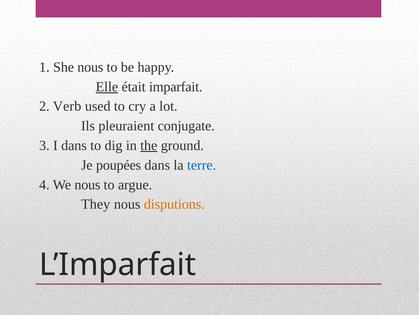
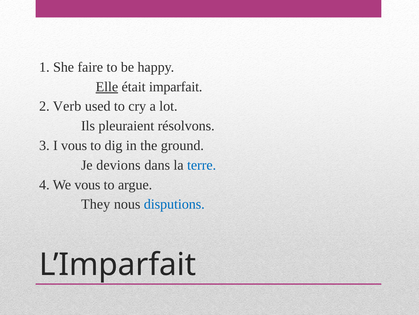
She nous: nous -> faire (90, 67)
conjugate: conjugate -> résolvons (186, 126)
I dans: dans -> vous (74, 145)
the underline: present -> none (149, 145)
poupées: poupées -> devions (118, 165)
We nous: nous -> vous (87, 184)
disputions colour: orange -> blue (174, 204)
